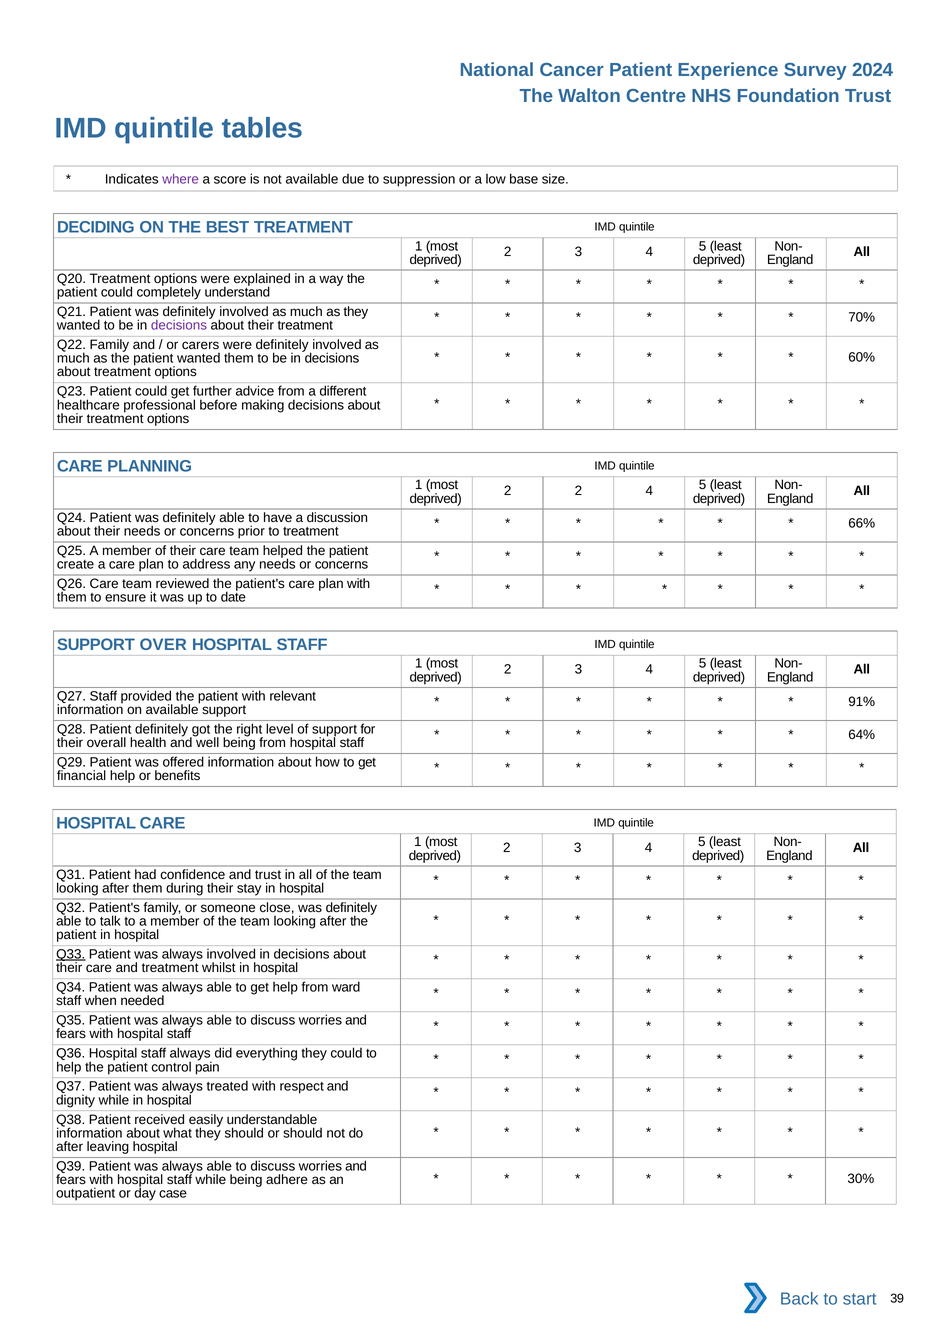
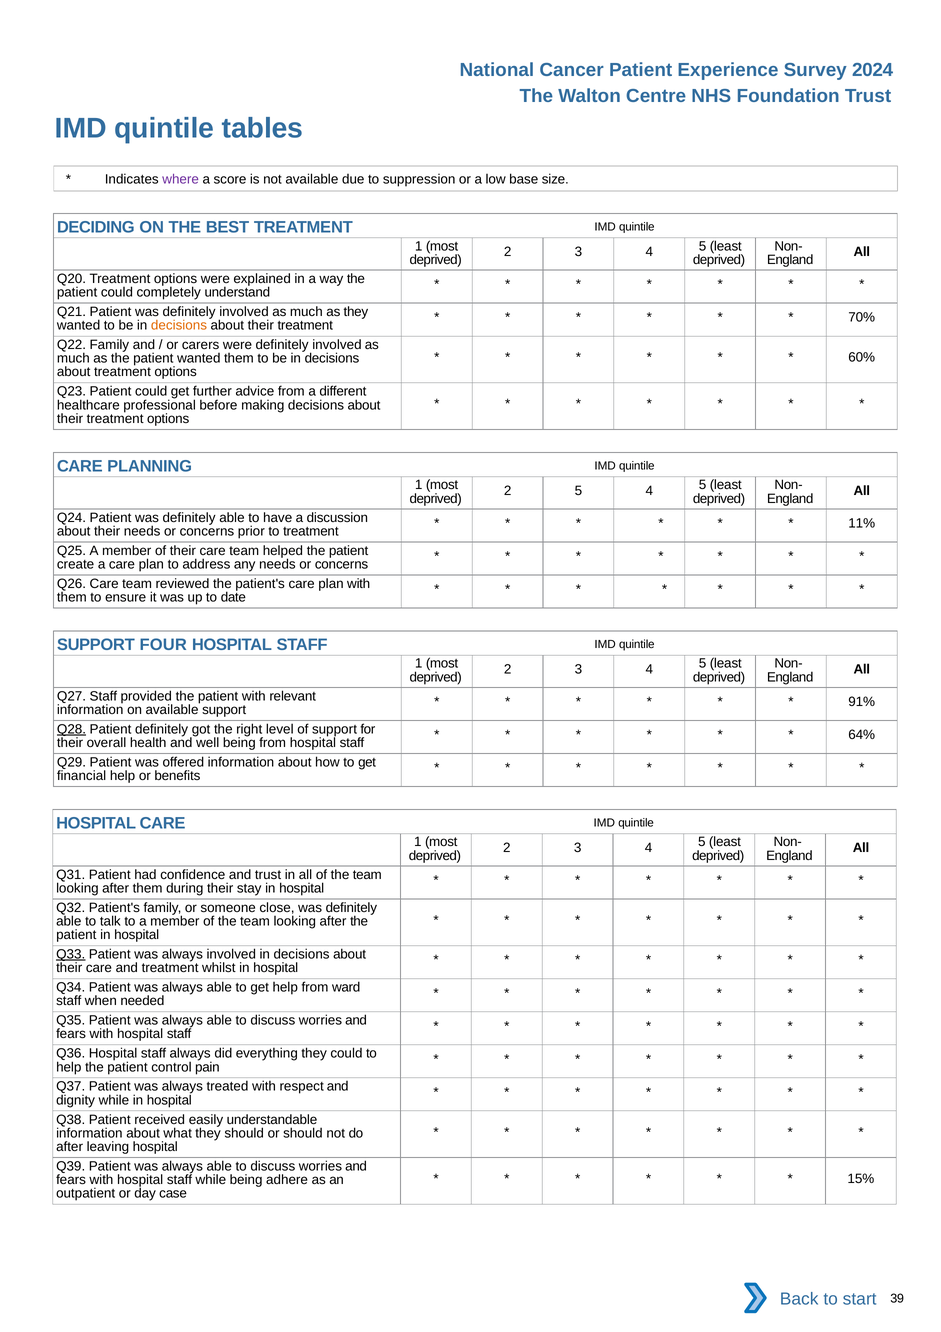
decisions colour: purple -> orange (179, 325)
2 2: 2 -> 5 (578, 491)
66%: 66% -> 11% (862, 523)
OVER: OVER -> FOUR (163, 644)
Q28 underline: none -> present (72, 729)
30%: 30% -> 15% (861, 1178)
